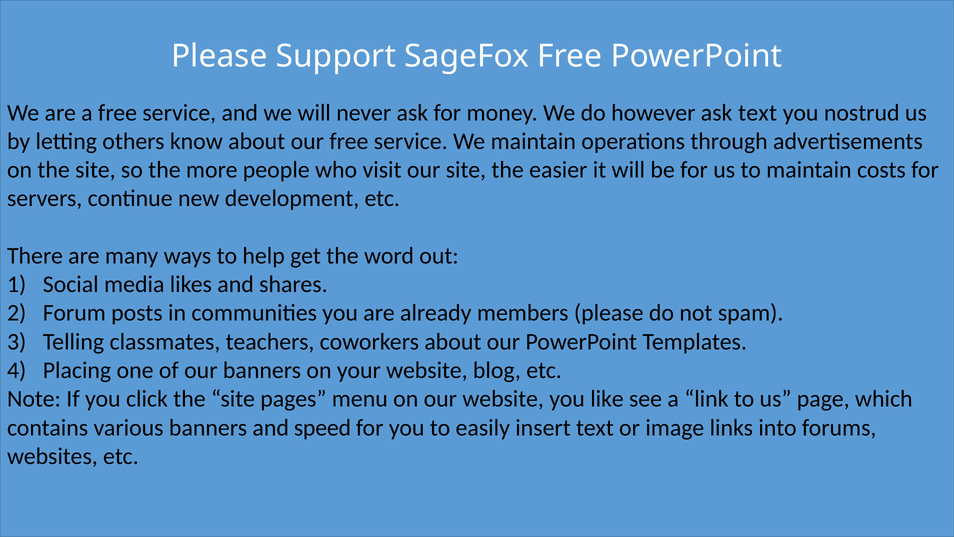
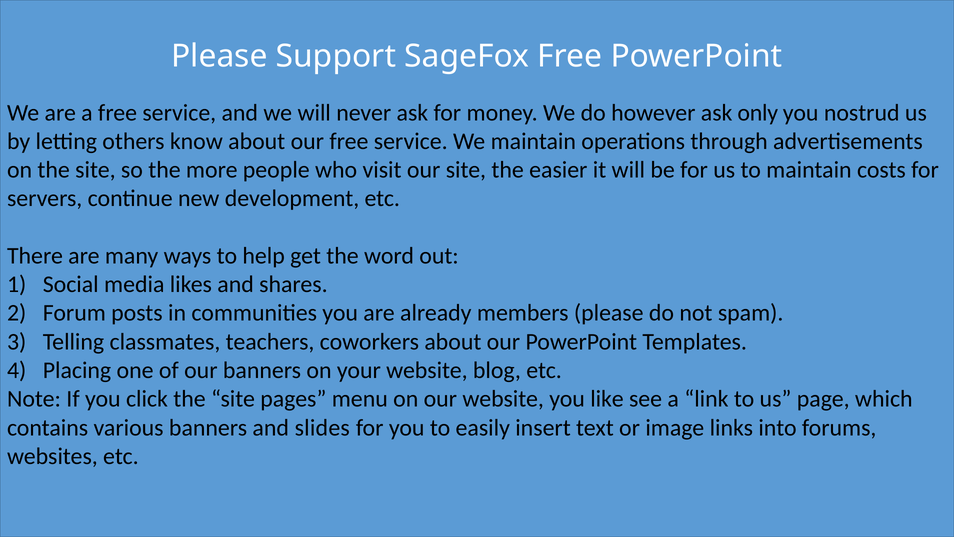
ask text: text -> only (758, 113)
speed: speed -> slides (322, 427)
